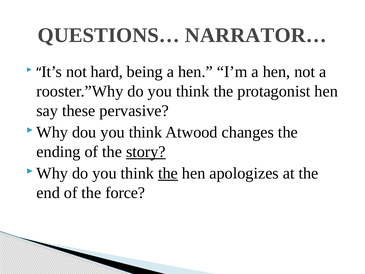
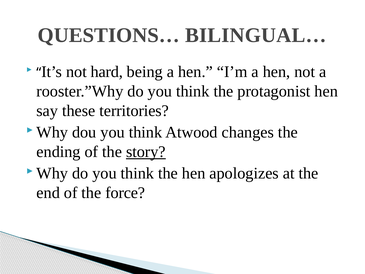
NARRATOR…: NARRATOR… -> BILINGUAL… (256, 35)
pervasive: pervasive -> territories (134, 111)
the underline: present -> none (168, 173)
